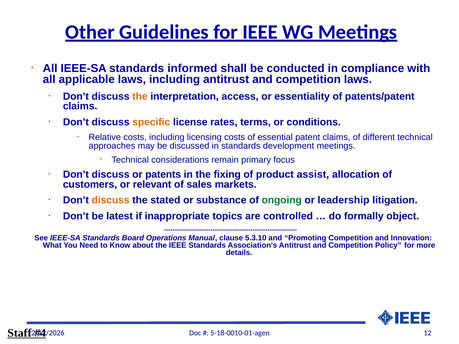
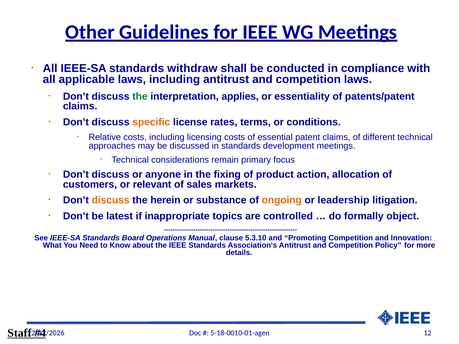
informed: informed -> withdraw (192, 68)
the colour: orange -> green (140, 97)
access: access -> applies (240, 97)
patents: patents -> anyone (163, 175)
assist: assist -> action (313, 175)
stated: stated -> herein (165, 200)
ongoing colour: green -> orange (282, 200)
